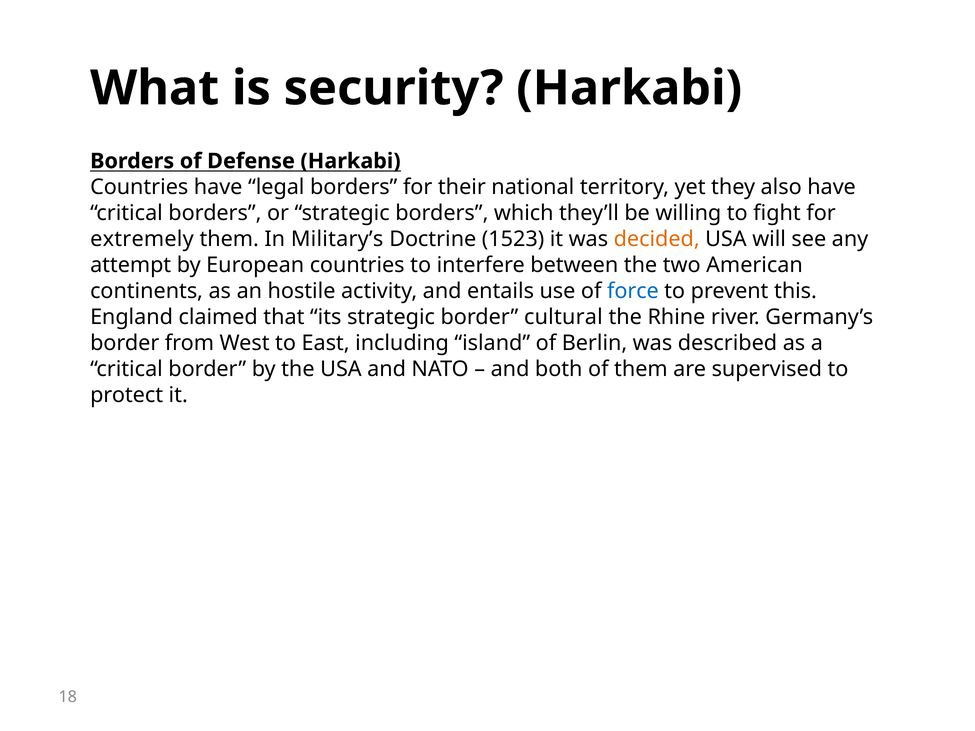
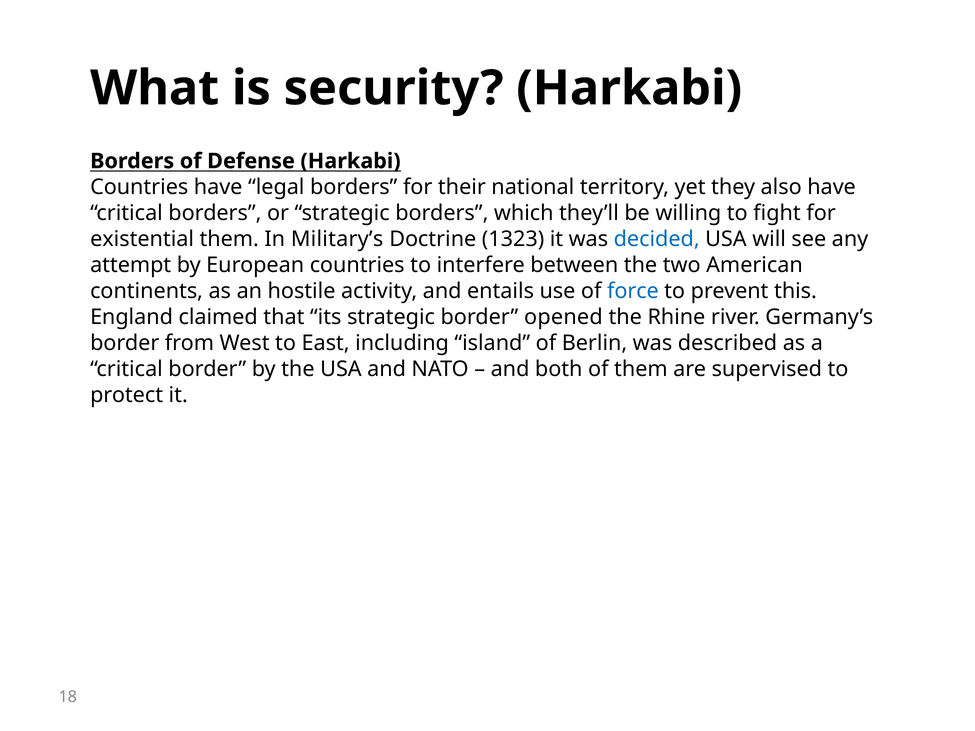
extremely: extremely -> existential (142, 239)
1523: 1523 -> 1323 (513, 239)
decided colour: orange -> blue (657, 239)
cultural: cultural -> opened (563, 317)
